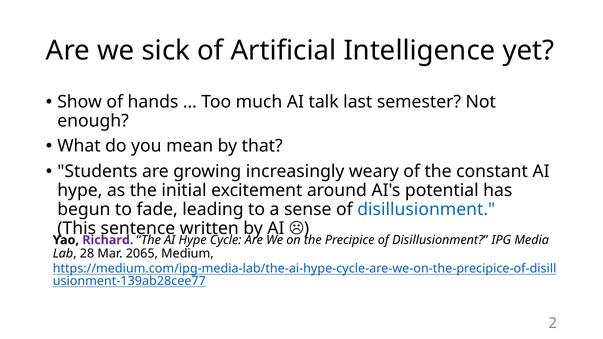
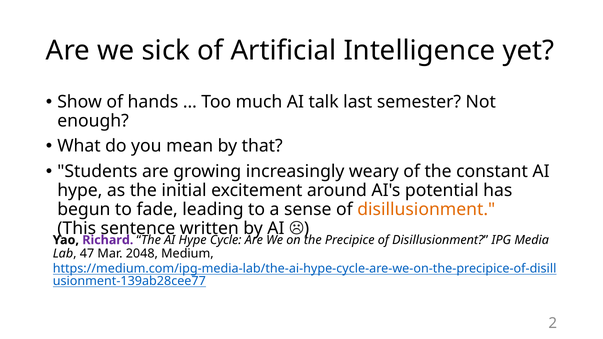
disillusionment colour: blue -> orange (426, 210)
28: 28 -> 47 (87, 254)
2065: 2065 -> 2048 (142, 254)
